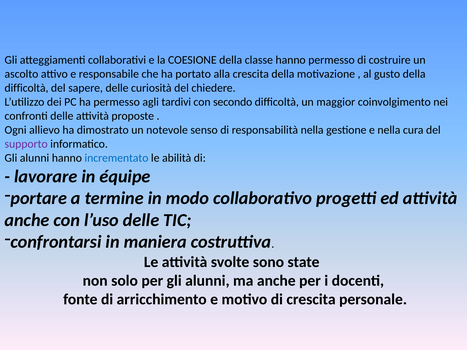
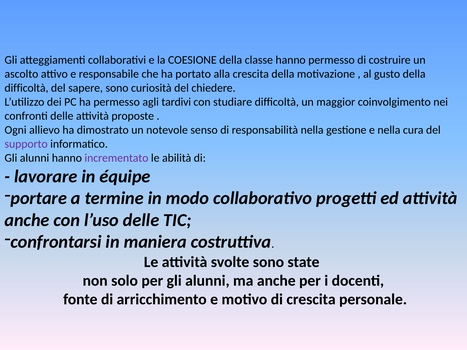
sapere delle: delle -> sono (117, 88)
secondo: secondo -> studiare (233, 102)
incrementato colour: blue -> purple (116, 158)
